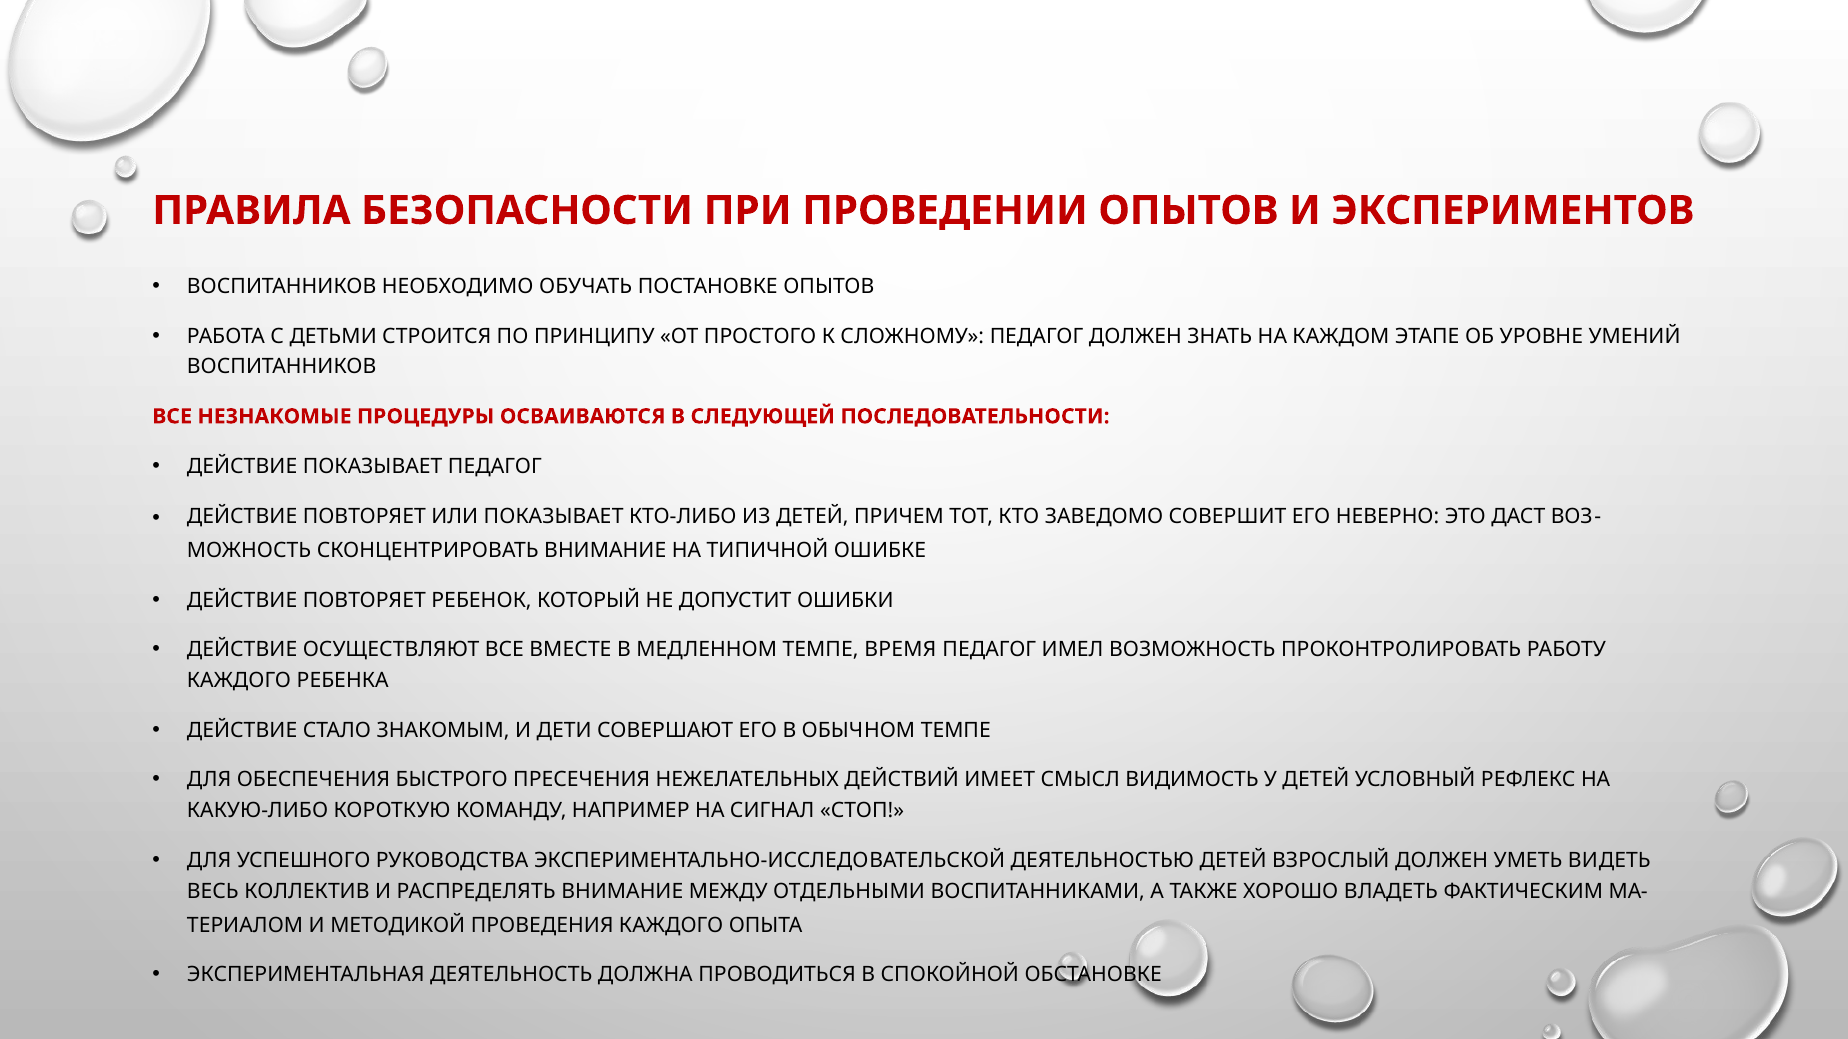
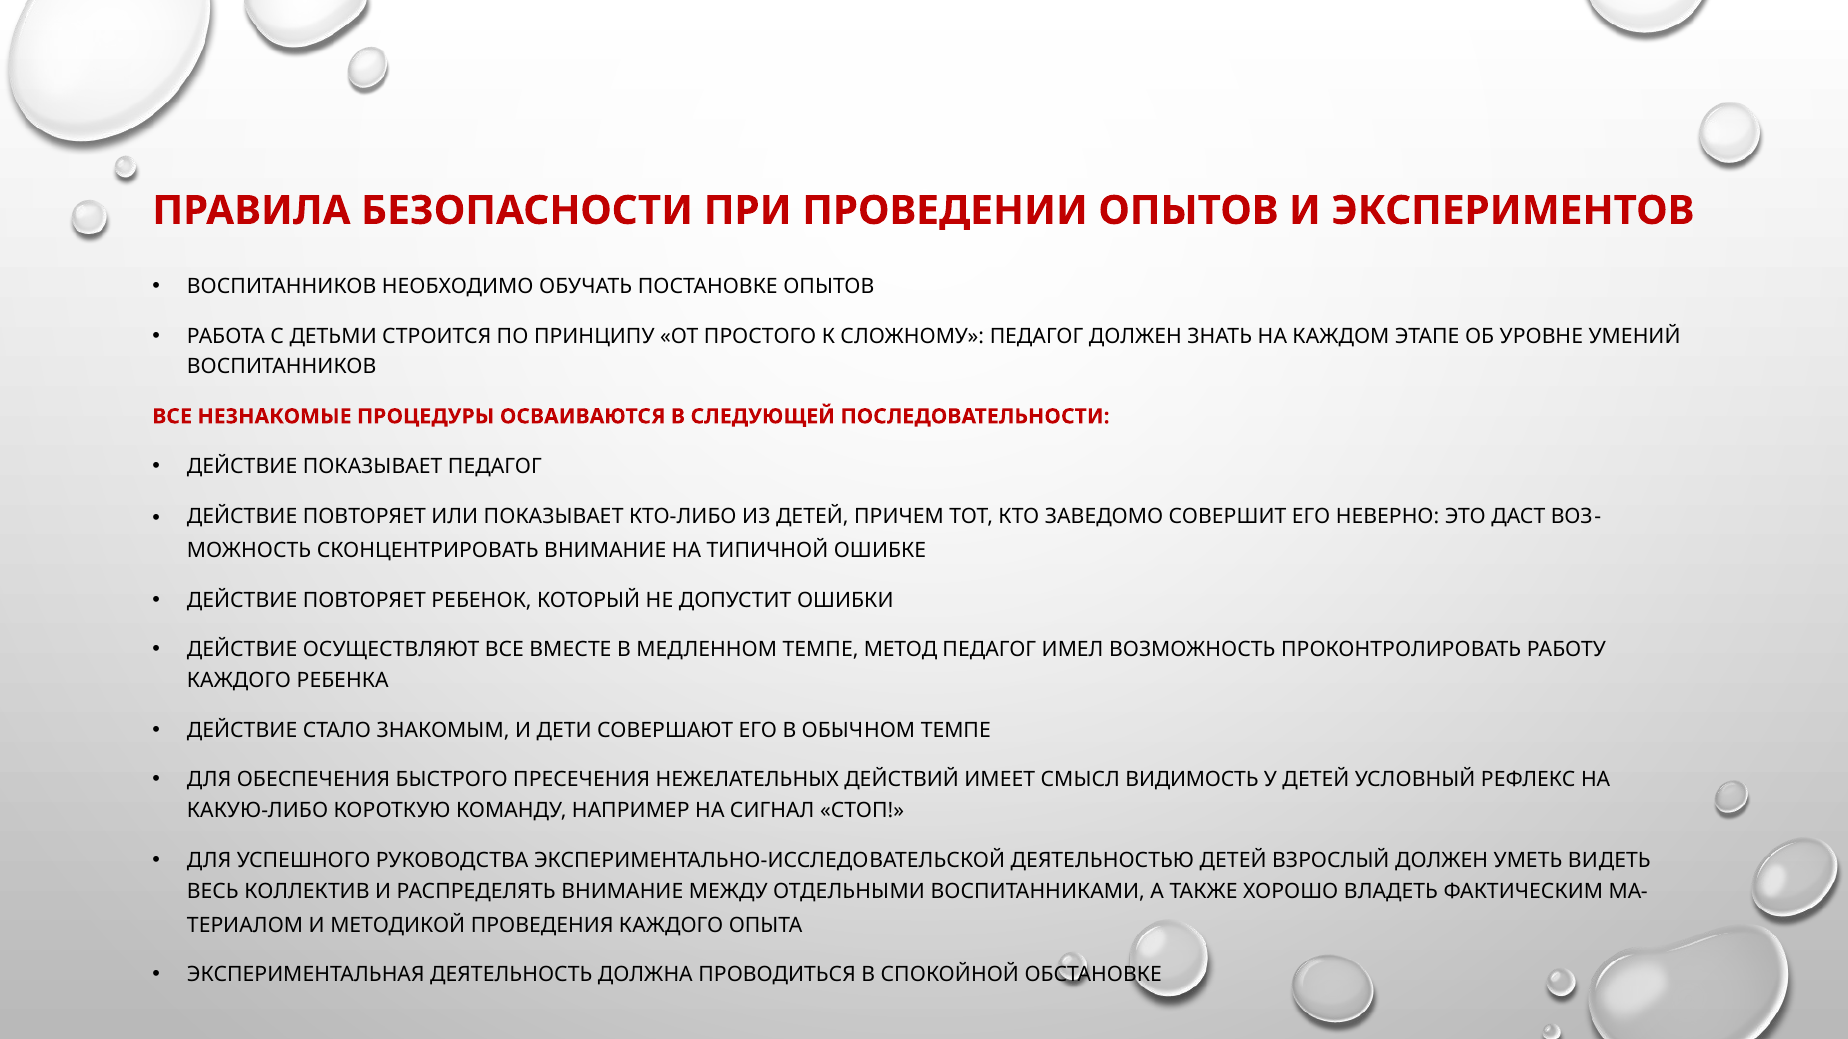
ВРЕМЯ: ВРЕМЯ -> МЕТОД (901, 650)
